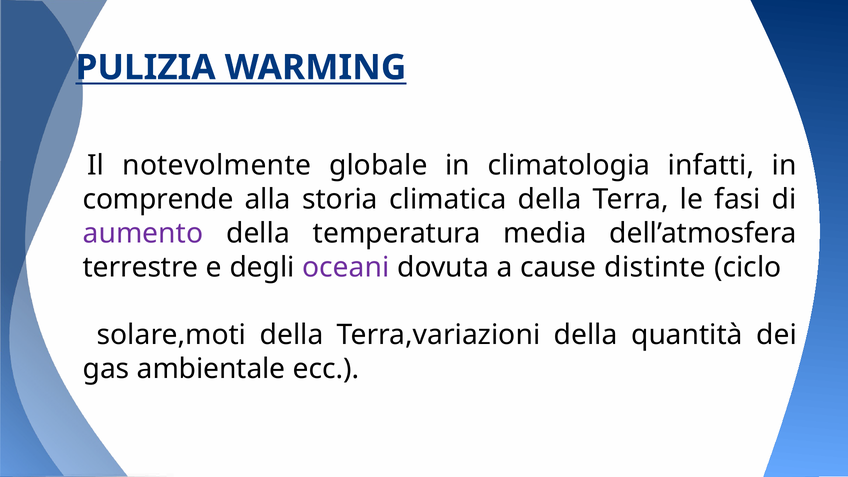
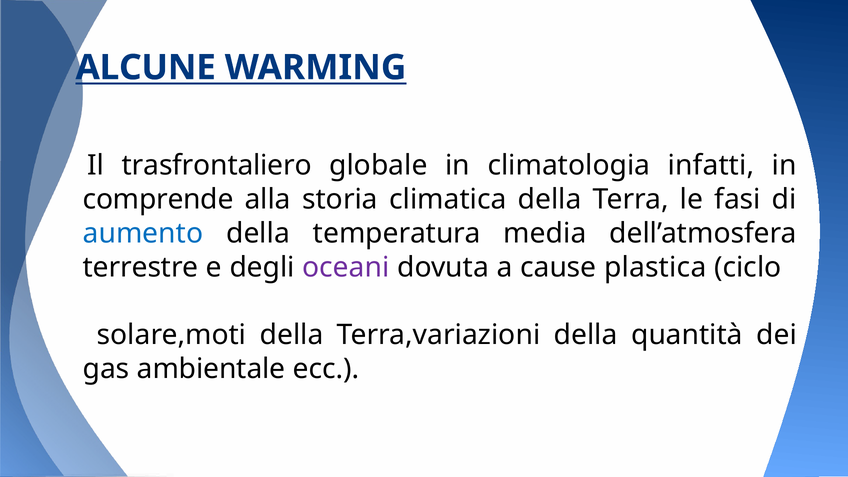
PULIZIA: PULIZIA -> ALCUNE (146, 68)
notevolmente: notevolmente -> trasfrontaliero (217, 165)
aumento colour: purple -> blue (143, 233)
distinte: distinte -> plastica (655, 267)
